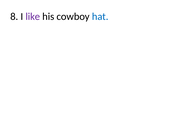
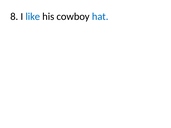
like colour: purple -> blue (33, 17)
